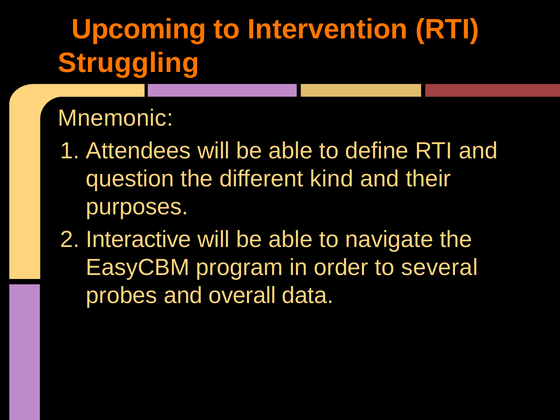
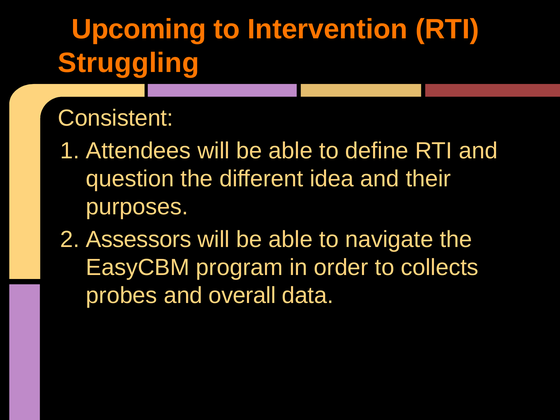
Mnemonic: Mnemonic -> Consistent (116, 118)
kind: kind -> idea (332, 179)
Interactive: Interactive -> Assessors (139, 239)
several: several -> collects (440, 267)
